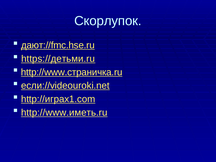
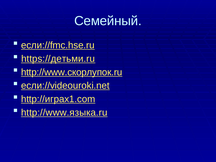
Скорлупок: Скорлупок -> Семейный (108, 21)
дают://fmc.hse.ru: дают://fmc.hse.ru -> если://fmc.hse.ru (58, 45)
http://www.страничка.ru: http://www.страничка.ru -> http://www.скорлупок.ru (72, 72)
http://www.иметь.ru: http://www.иметь.ru -> http://www.языка.ru (64, 113)
